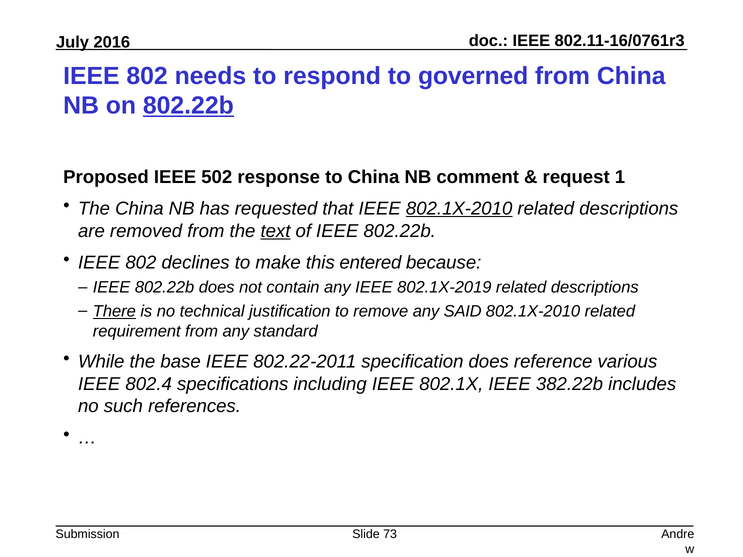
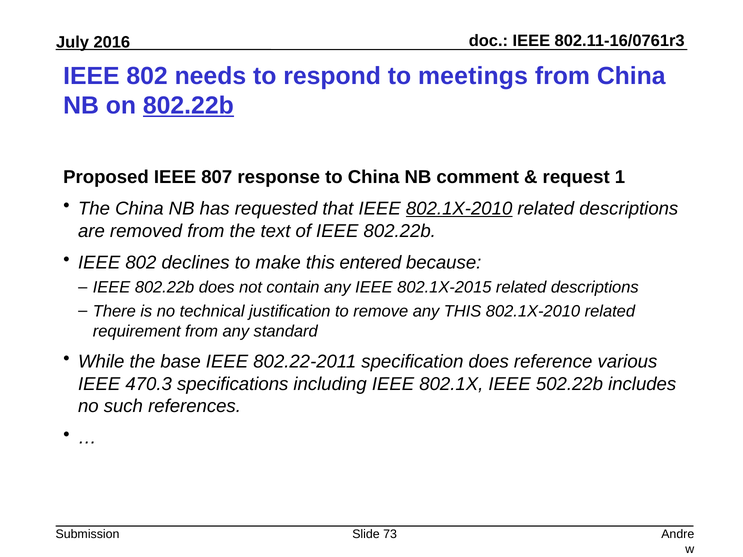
governed: governed -> meetings (473, 76)
502: 502 -> 807 (217, 177)
text underline: present -> none (275, 231)
802.1X-2019: 802.1X-2019 -> 802.1X-2015 (444, 288)
There underline: present -> none (114, 312)
any SAID: SAID -> THIS (463, 312)
802.4: 802.4 -> 470.3 (149, 384)
382.22b: 382.22b -> 502.22b (569, 384)
